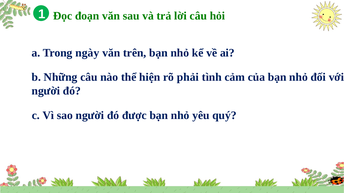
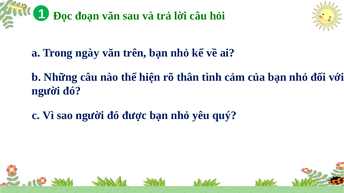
phải: phải -> thân (188, 77)
